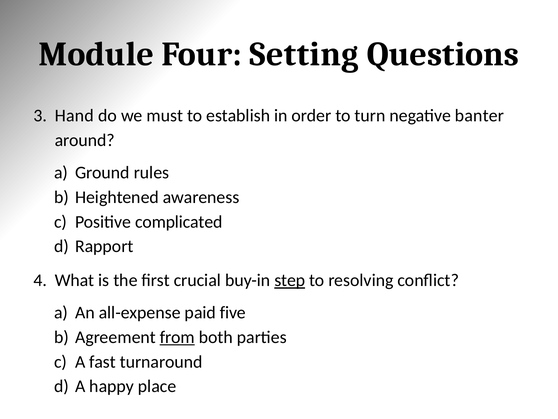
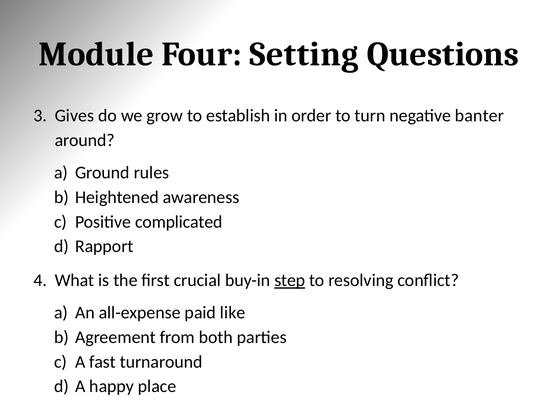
Hand: Hand -> Gives (74, 116)
must: must -> grow (165, 116)
five: five -> like (233, 312)
from underline: present -> none (177, 337)
